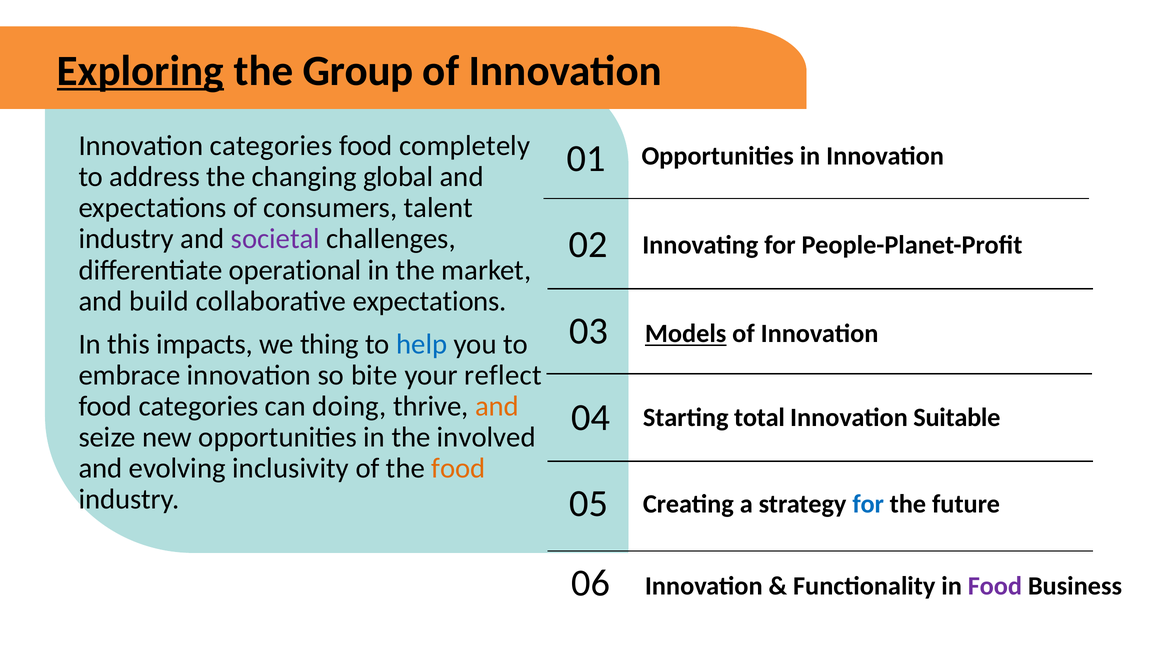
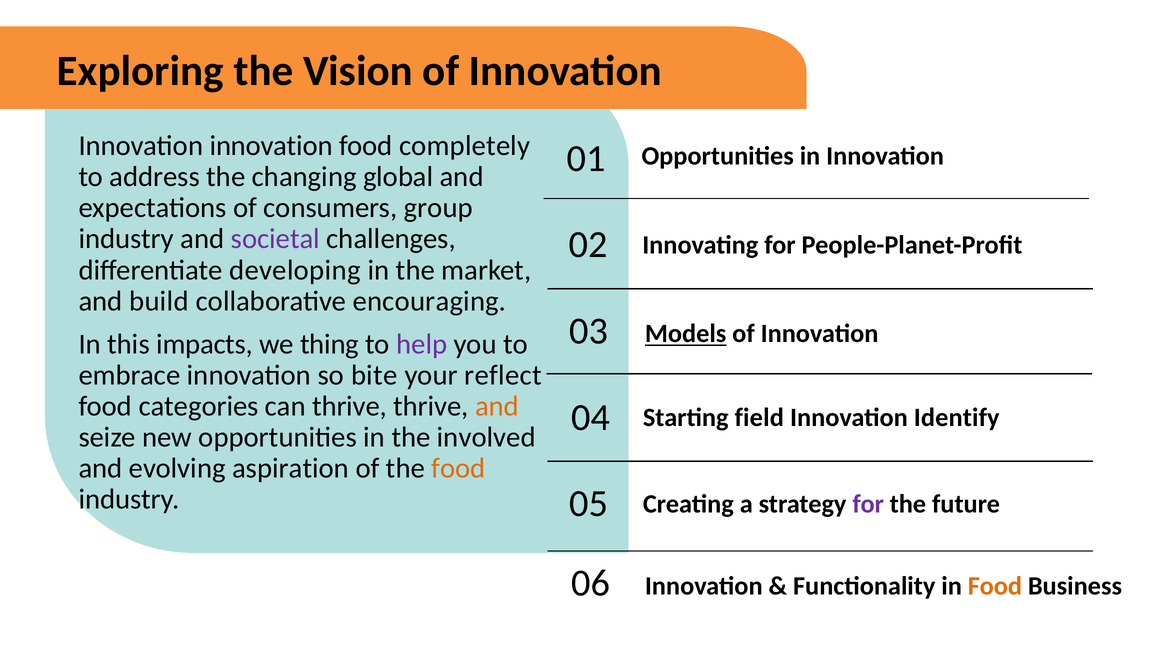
Exploring underline: present -> none (140, 71)
Group: Group -> Vision (358, 71)
categories: categories -> innovation (271, 146)
talent: talent -> group (438, 208)
operational: operational -> developing (295, 270)
collaborative expectations: expectations -> encouraging (429, 301)
help colour: blue -> purple (422, 344)
can doing: doing -> thrive (350, 406)
total: total -> field (759, 417)
Suitable: Suitable -> Identify (957, 417)
inclusivity: inclusivity -> aspiration (291, 468)
for colour: blue -> purple (868, 504)
Food colour: purple -> orange (995, 586)
